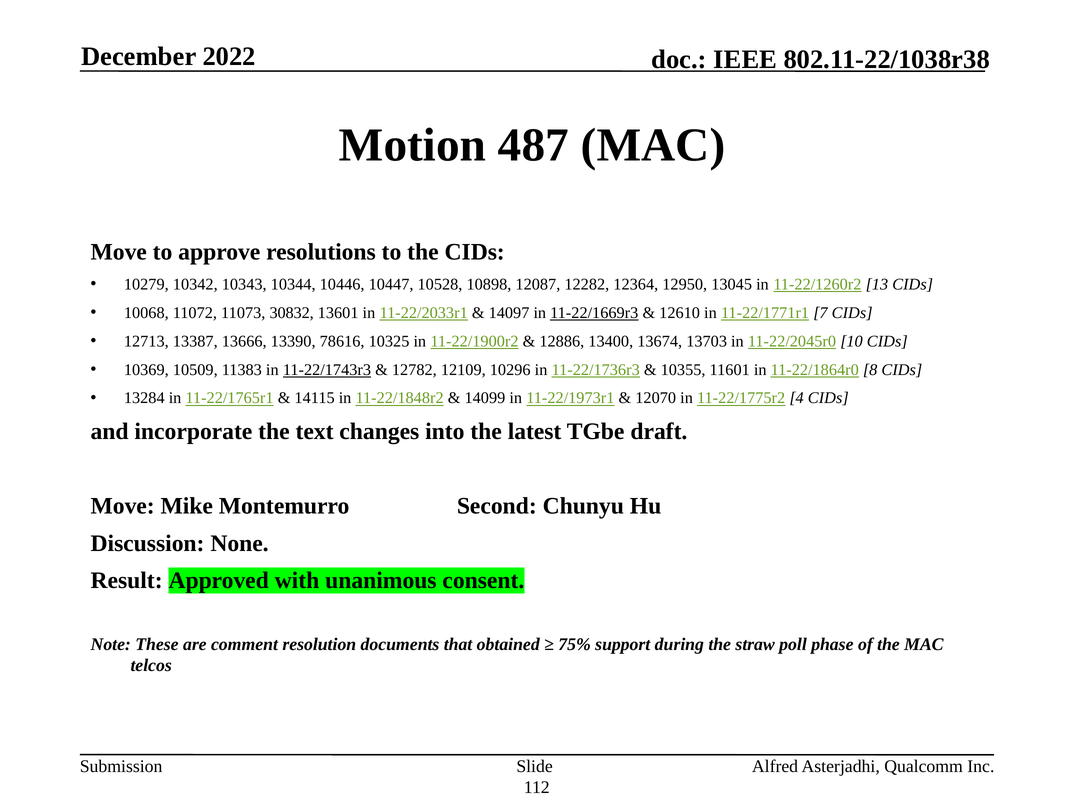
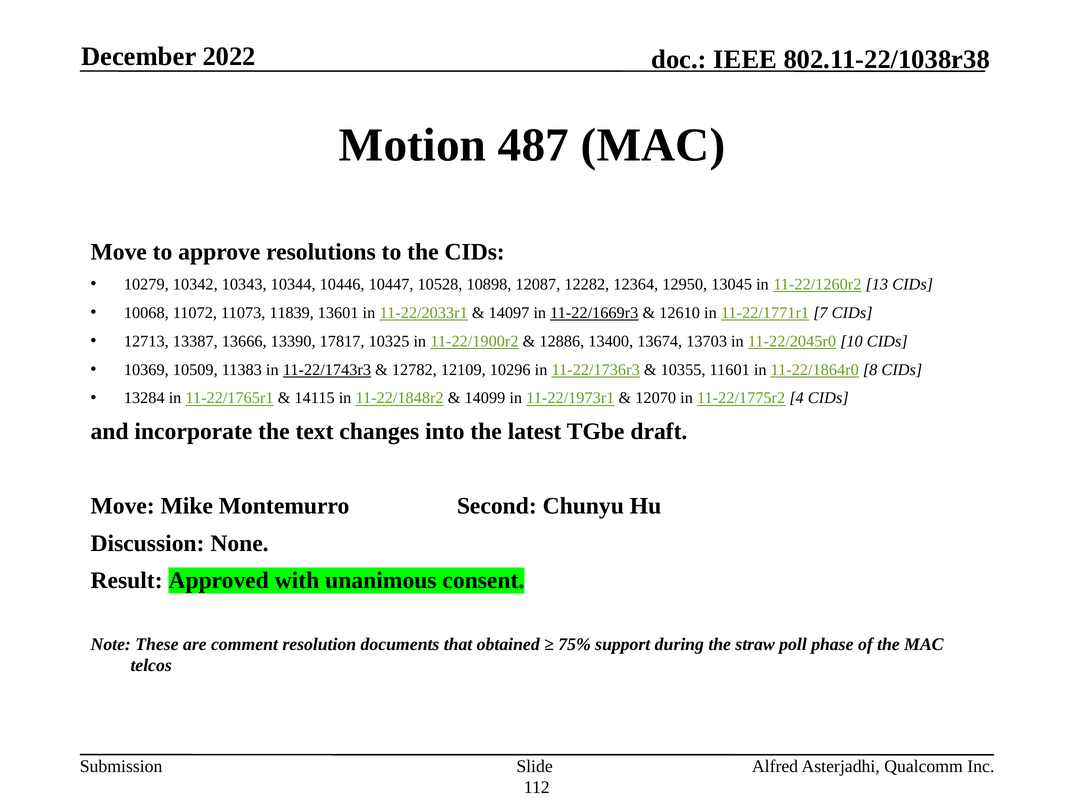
30832: 30832 -> 11839 (292, 313)
78616: 78616 -> 17817 (342, 341)
